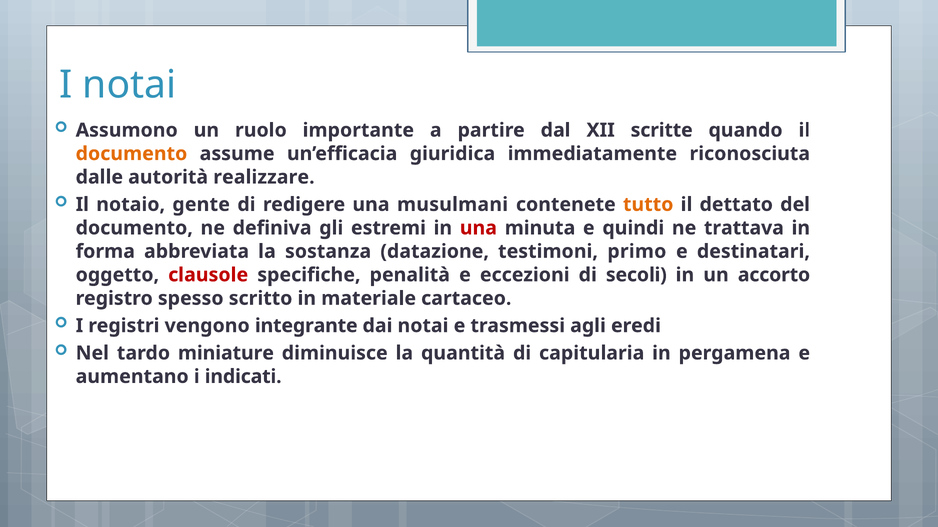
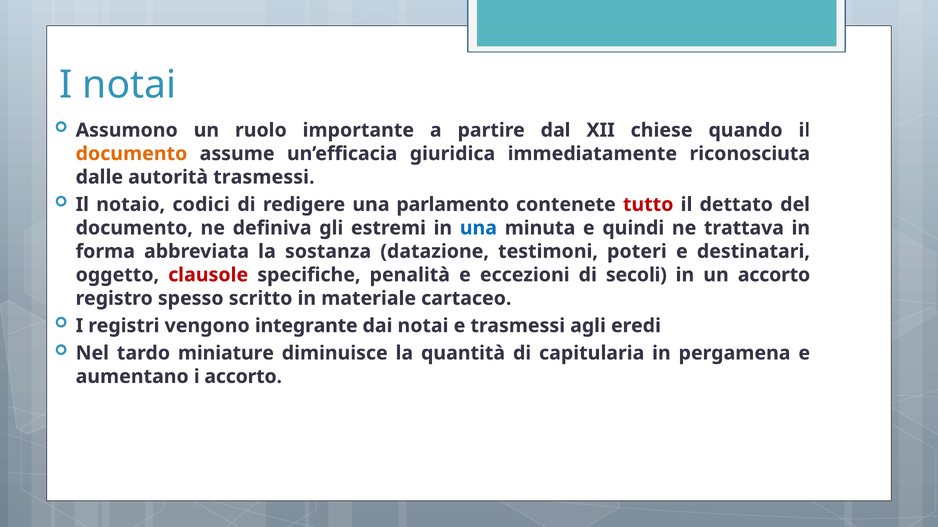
scritte: scritte -> chiese (662, 130)
autorità realizzare: realizzare -> trasmessi (264, 177)
gente: gente -> codici (201, 205)
musulmani: musulmani -> parlamento (453, 205)
tutto colour: orange -> red (648, 205)
una colour: red -> blue (478, 228)
primo: primo -> poteri (637, 252)
i indicati: indicati -> accorto (243, 377)
